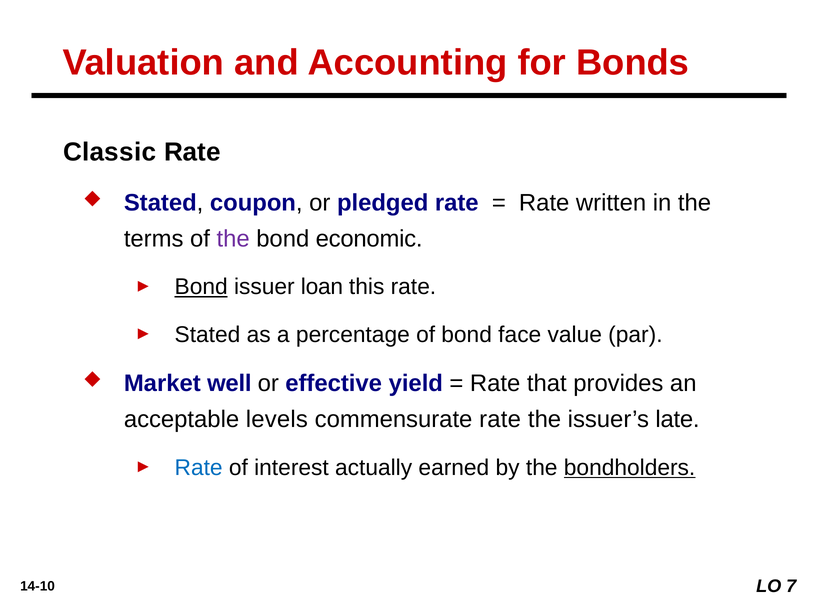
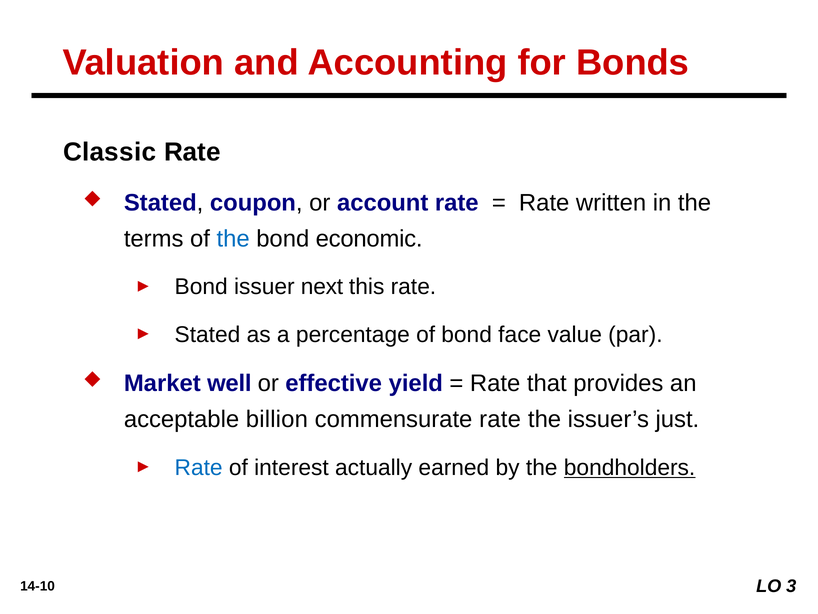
pledged: pledged -> account (383, 203)
the colour: purple -> blue (233, 238)
Bond underline: present -> none (201, 287)
loan: loan -> next (322, 287)
levels: levels -> billion (277, 419)
late: late -> just (677, 419)
7: 7 -> 3 (791, 586)
